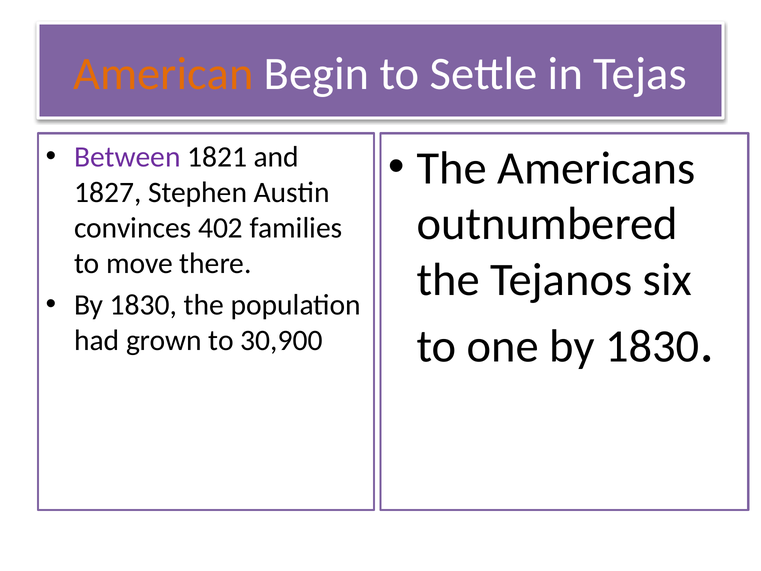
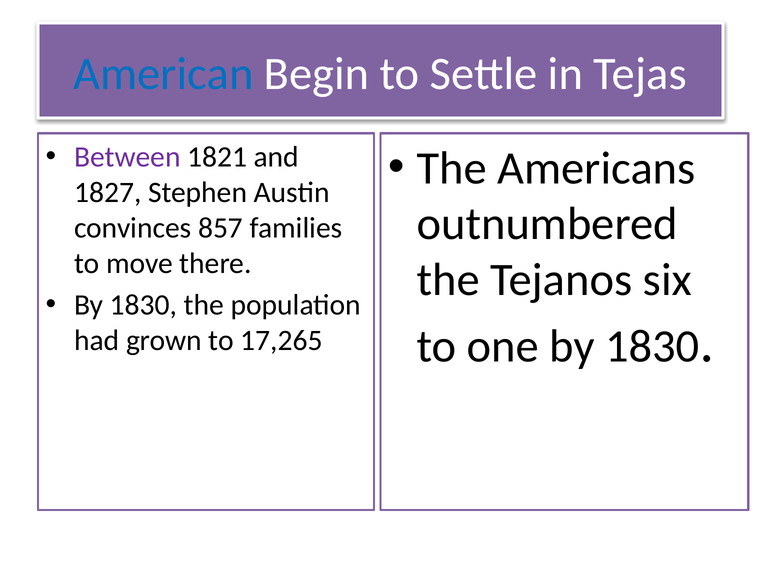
American colour: orange -> blue (163, 74)
402: 402 -> 857 (221, 228)
30,900: 30,900 -> 17,265 (281, 340)
